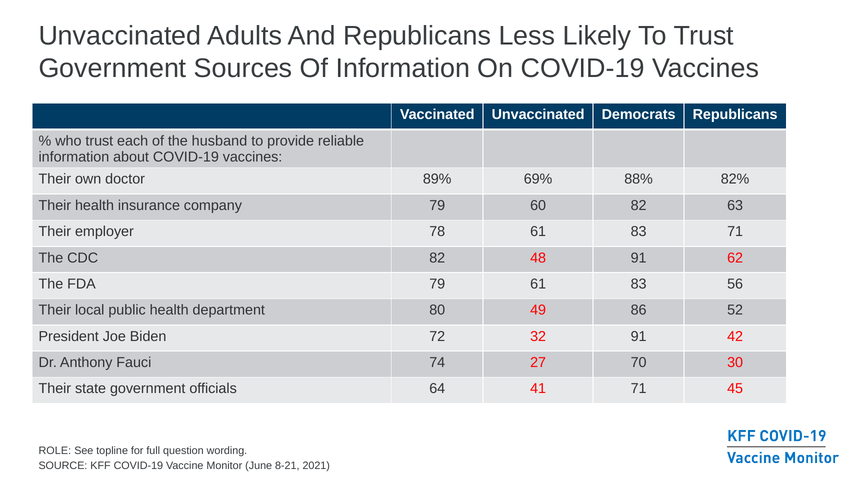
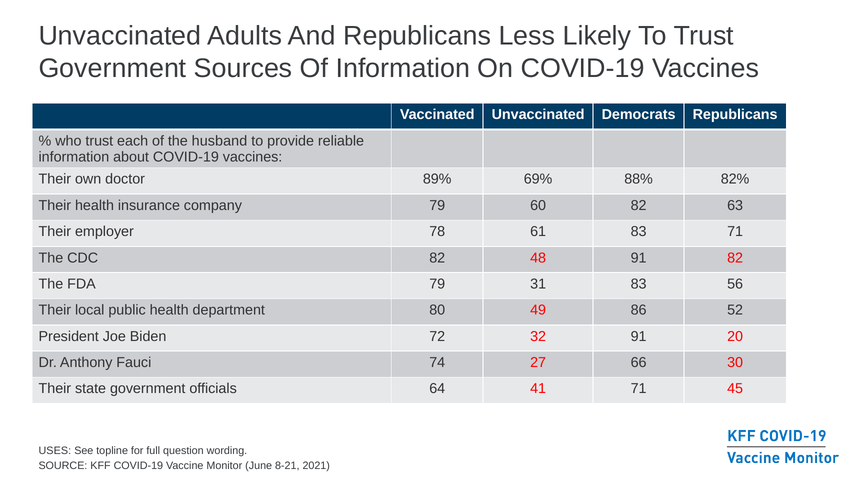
91 62: 62 -> 82 (735, 258)
79 61: 61 -> 31 (538, 284)
42: 42 -> 20 (735, 336)
70: 70 -> 66 (639, 362)
ROLE: ROLE -> USES (55, 451)
